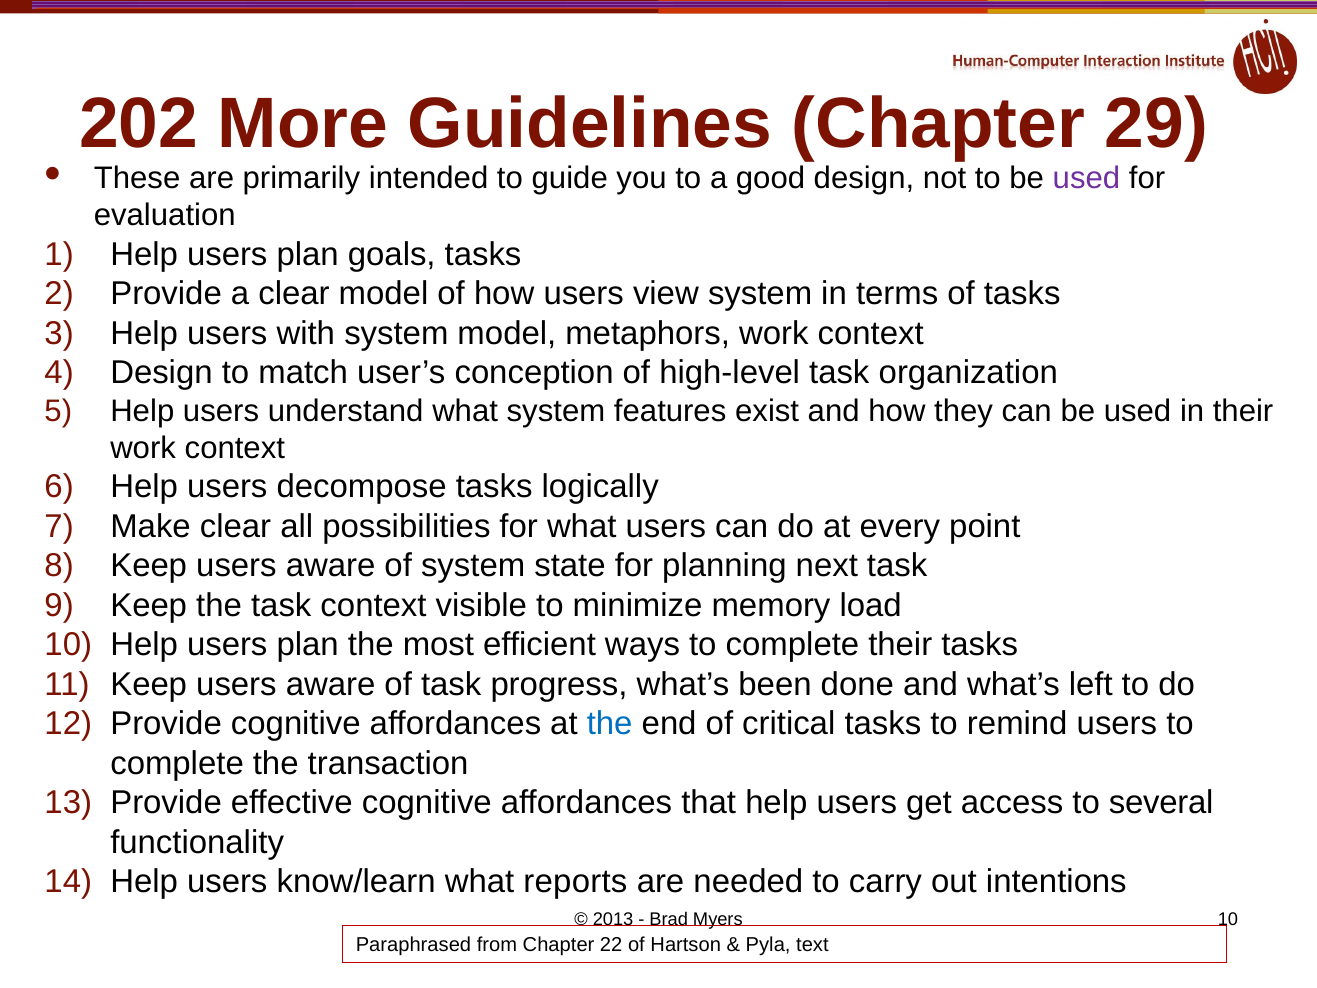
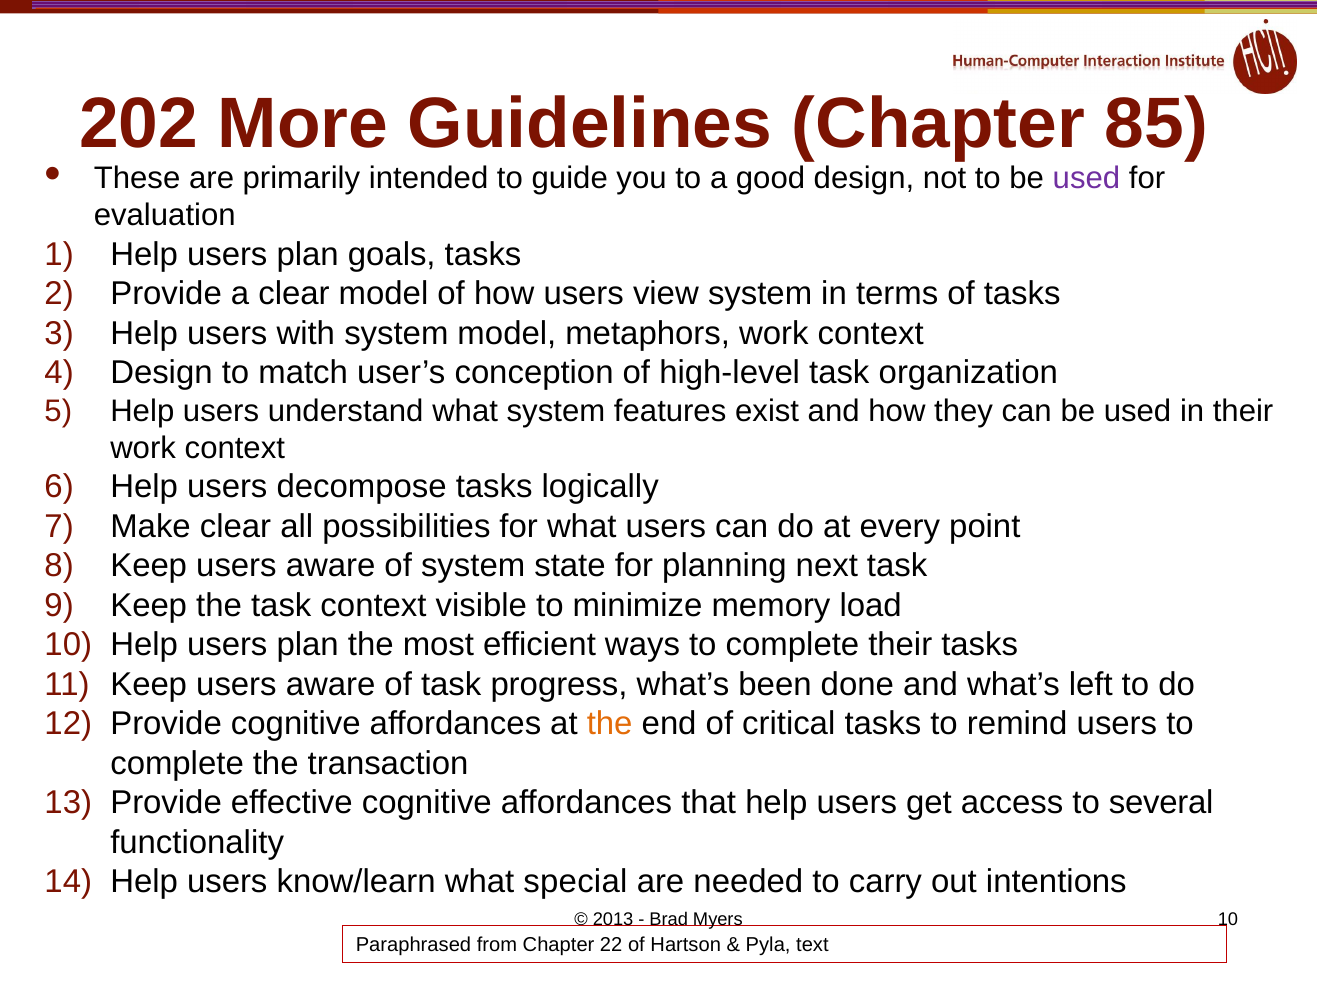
29: 29 -> 85 (1156, 124)
the colour: blue -> orange (610, 724)
reports: reports -> special (575, 882)
